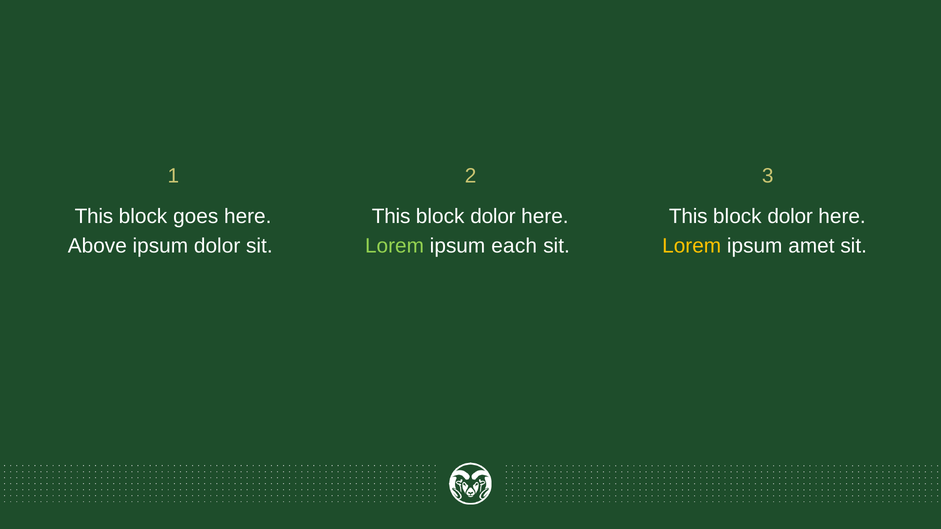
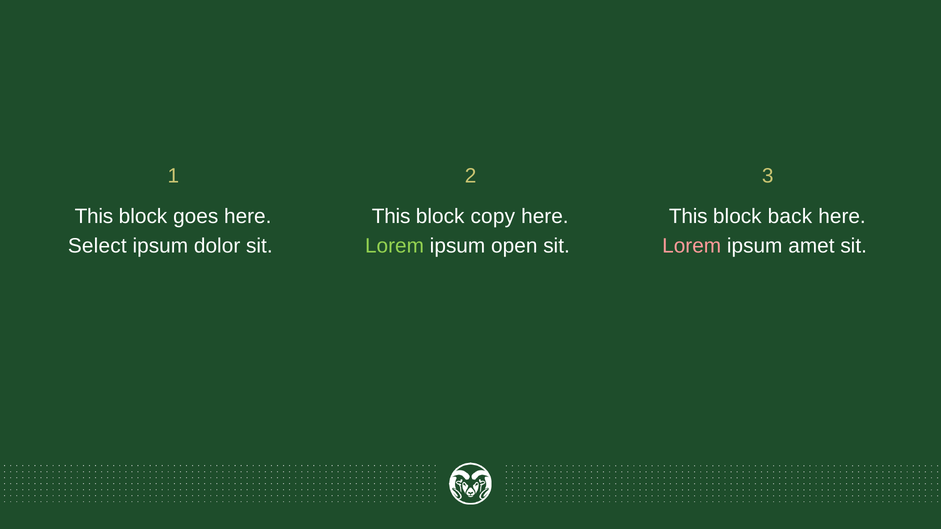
dolor: dolor -> copy (493, 216)
dolor: dolor -> back (790, 216)
Above: Above -> Select (97, 246)
each: each -> open (514, 246)
Lorem colour: yellow -> pink (692, 246)
